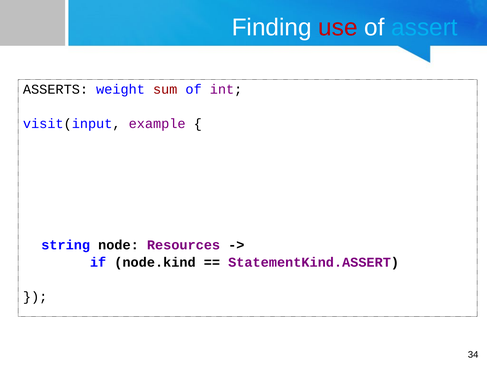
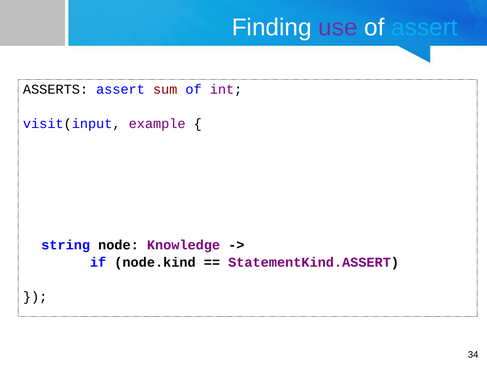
use colour: red -> purple (338, 27)
ASSERTS weight: weight -> assert (121, 89)
Resources: Resources -> Knowledge (184, 245)
